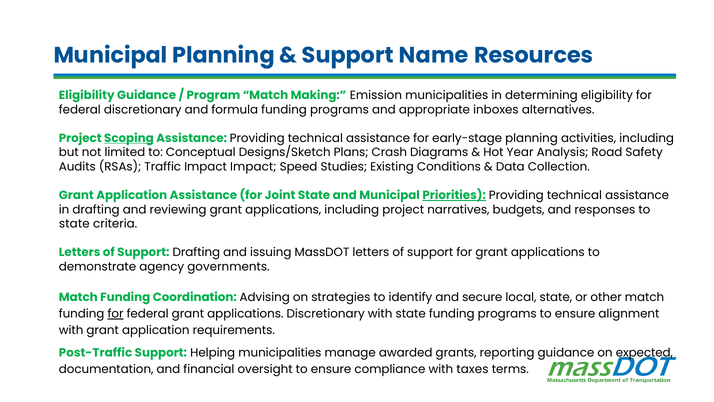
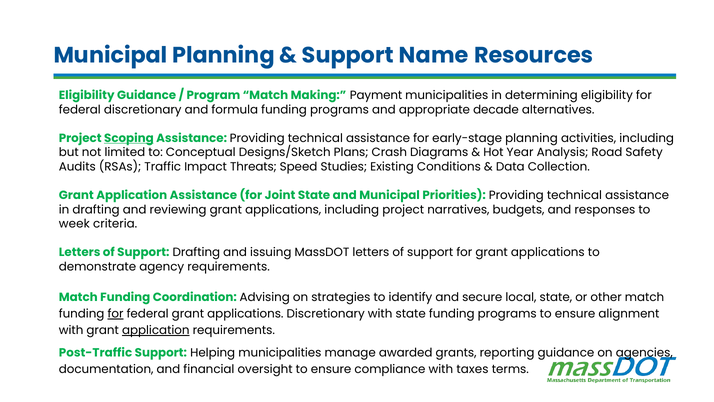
Emission: Emission -> Payment (376, 95)
inboxes: inboxes -> decade (496, 110)
Impact Impact: Impact -> Threats (253, 167)
Priorities underline: present -> none (454, 195)
state: state -> week (74, 224)
agency governments: governments -> requirements (229, 267)
application underline: none -> present (156, 330)
expected: expected -> agencies (644, 352)
